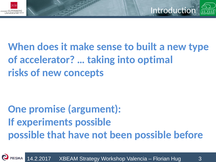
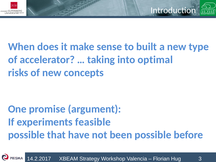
experiments possible: possible -> feasible (93, 122)
